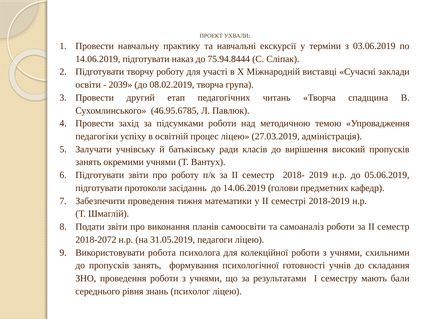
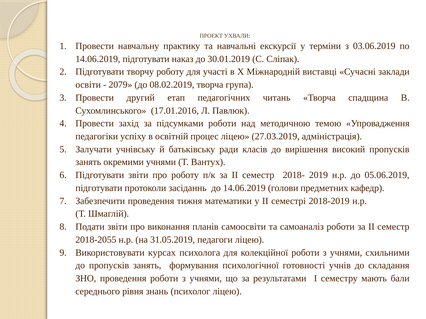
75.94.8444: 75.94.8444 -> 30.01.2019 (229, 59)
2039: 2039 -> 2079 (120, 85)
46.95.6785: 46.95.6785 -> 17.01.2016 (175, 111)
2018-2072: 2018-2072 -> 2018-2055 (96, 240)
робота: робота -> курсах (162, 253)
